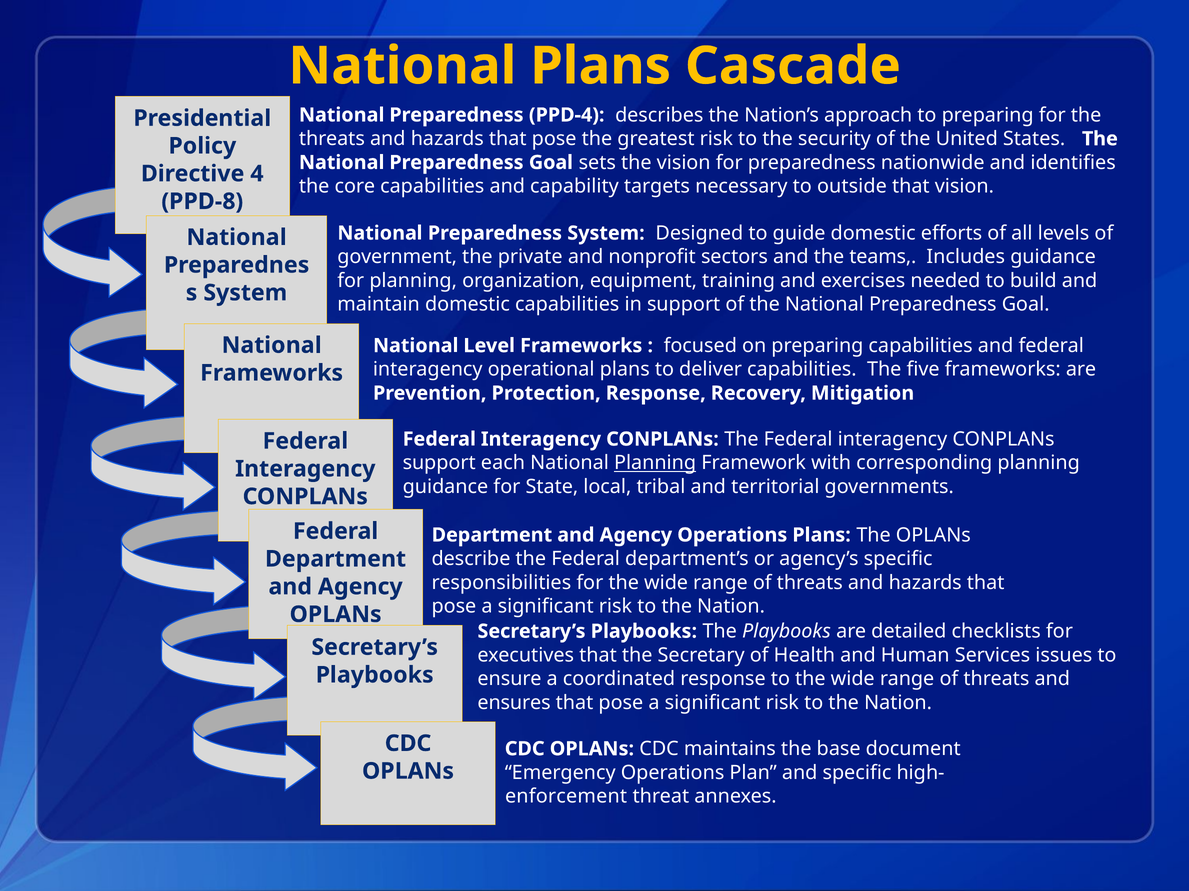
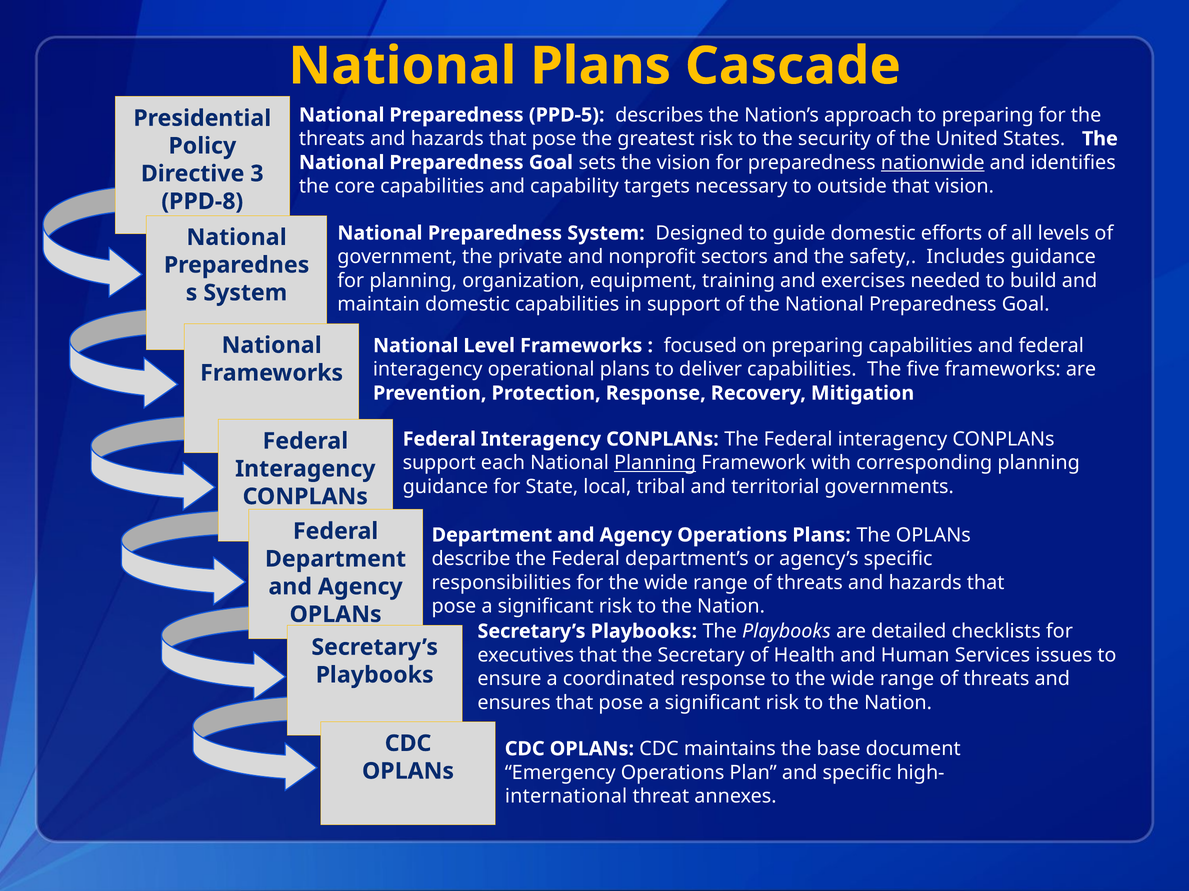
PPD-4: PPD-4 -> PPD-5 (567, 115)
nationwide underline: none -> present (933, 163)
4: 4 -> 3 (257, 174)
teams: teams -> safety (883, 257)
enforcement: enforcement -> international (566, 797)
